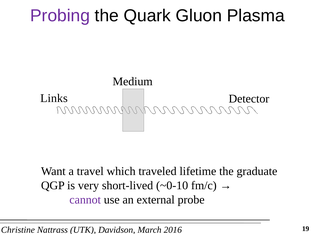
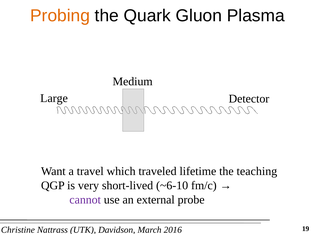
Probing colour: purple -> orange (60, 16)
Links: Links -> Large (54, 99)
graduate: graduate -> teaching (257, 172)
~0-10: ~0-10 -> ~6-10 (172, 186)
